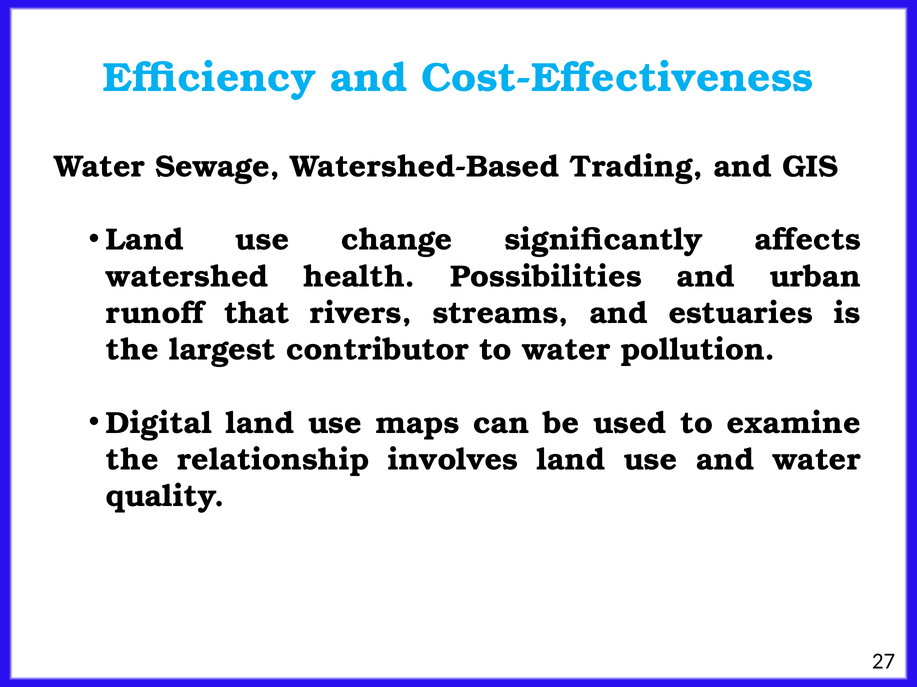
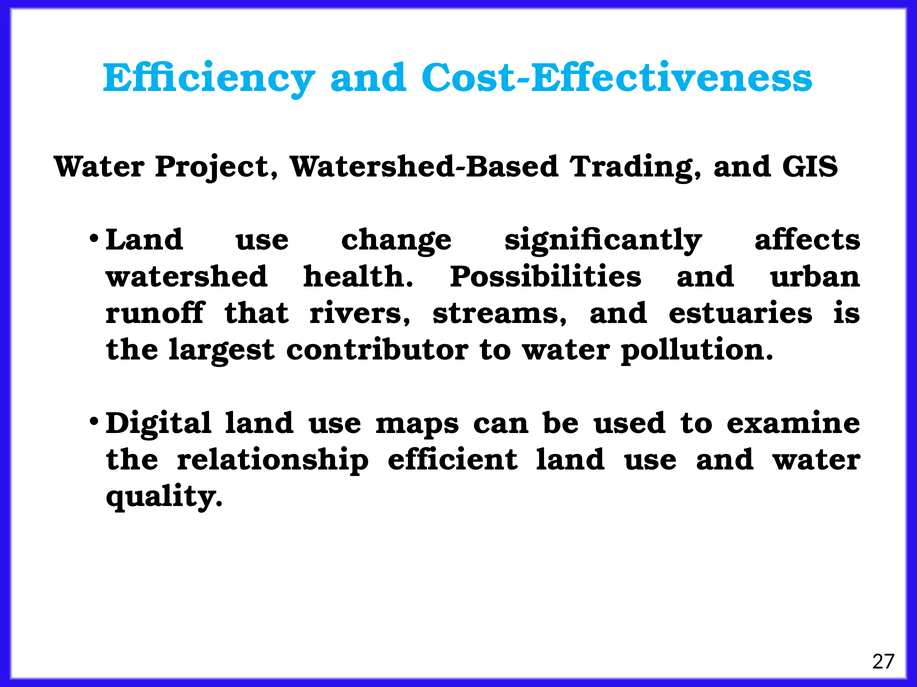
Sewage: Sewage -> Project (218, 167)
involves: involves -> efficient (453, 460)
